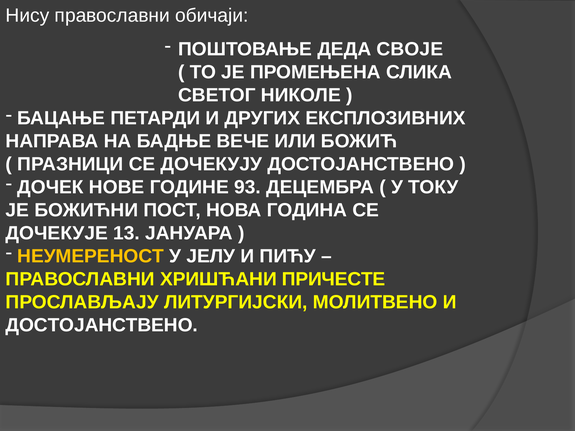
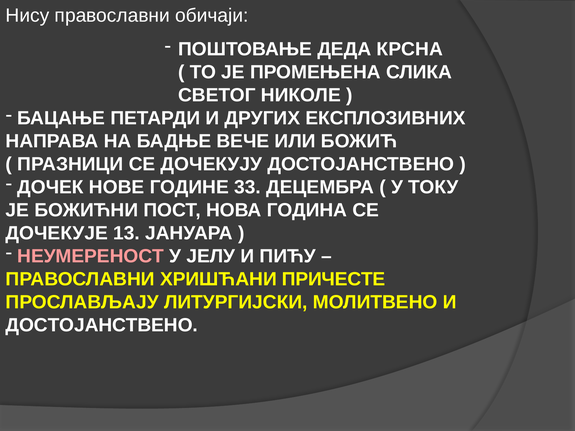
СВОЈЕ: СВОЈЕ -> КРСНА (410, 49)
93: 93 -> 33 (248, 187)
НЕУМЕРЕНОСТ colour: yellow -> pink (91, 256)
